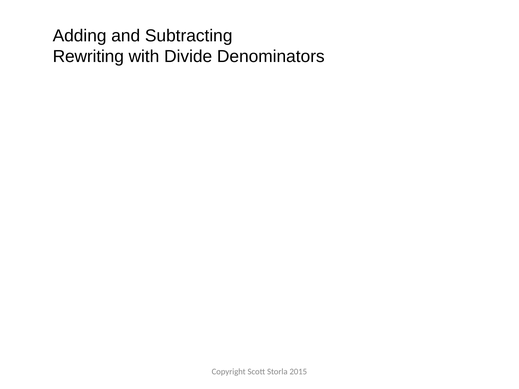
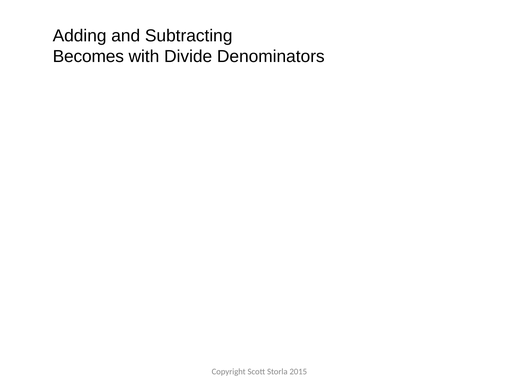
Rewriting: Rewriting -> Becomes (88, 57)
